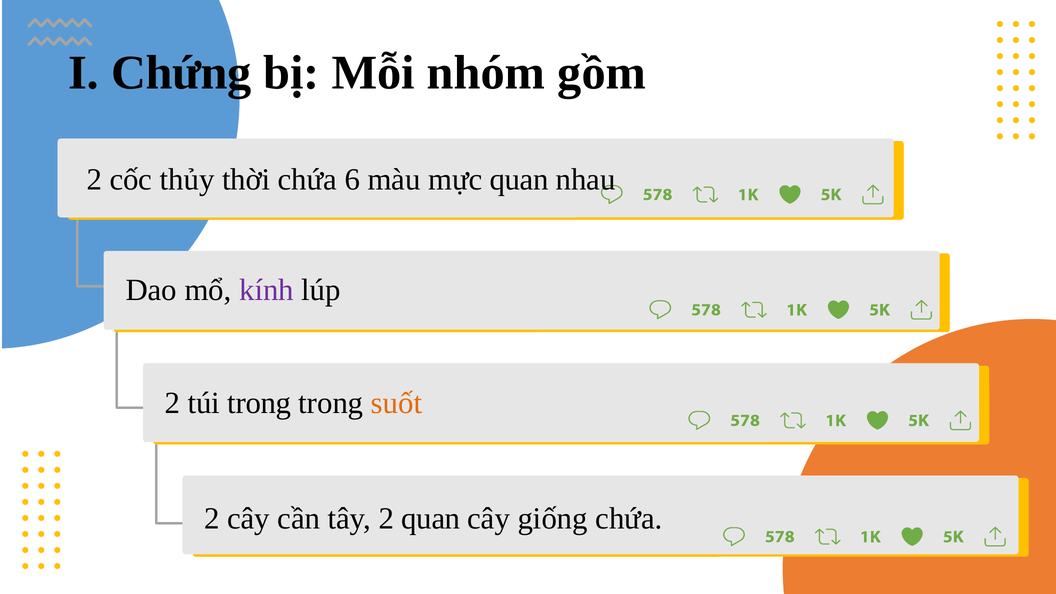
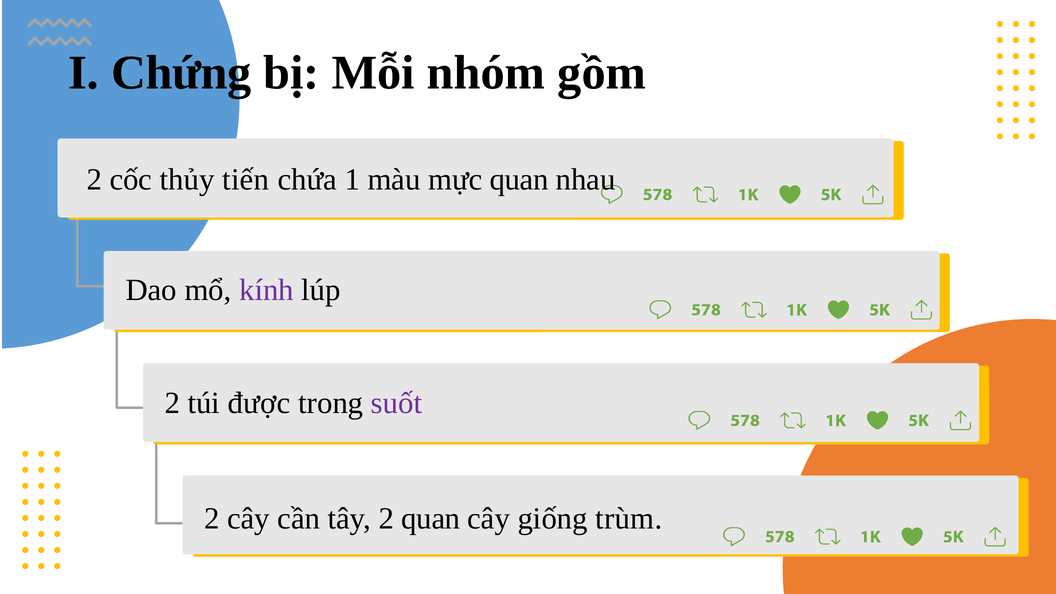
thời: thời -> tiến (246, 180)
6: 6 -> 1 (352, 180)
túi trong: trong -> được (259, 403)
suốt colour: orange -> purple (397, 403)
giống chứa: chứa -> trùm (629, 519)
